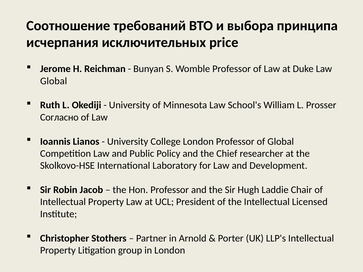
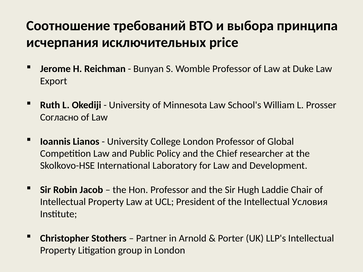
Global: Global -> Export (54, 81)
Licensed: Licensed -> Условия (310, 202)
